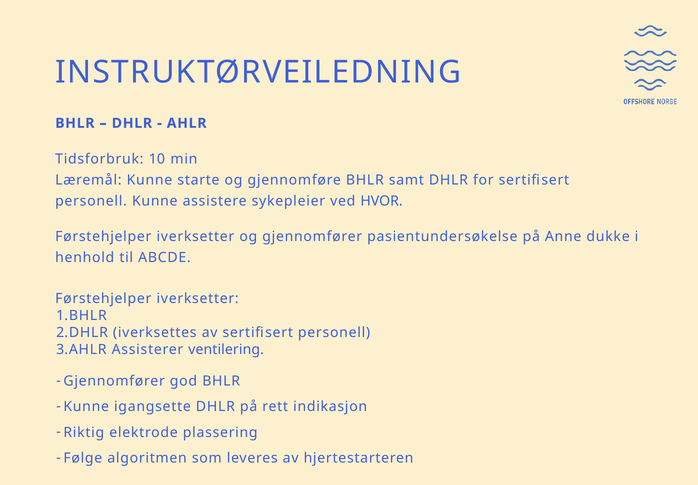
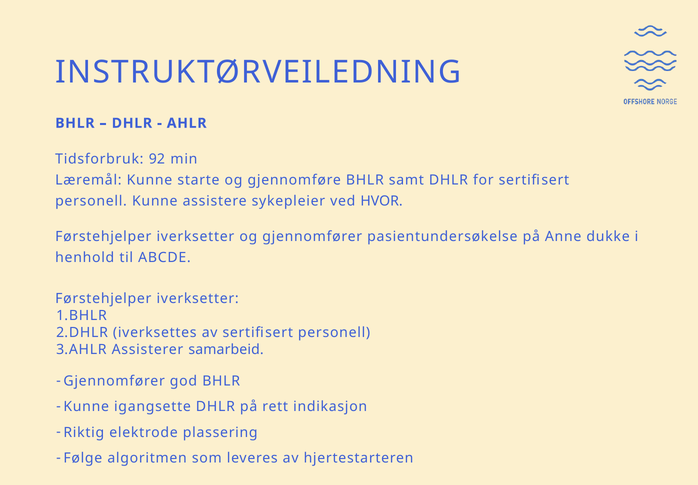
10: 10 -> 92 (157, 159)
ventilering: ventilering -> samarbeid (226, 349)
